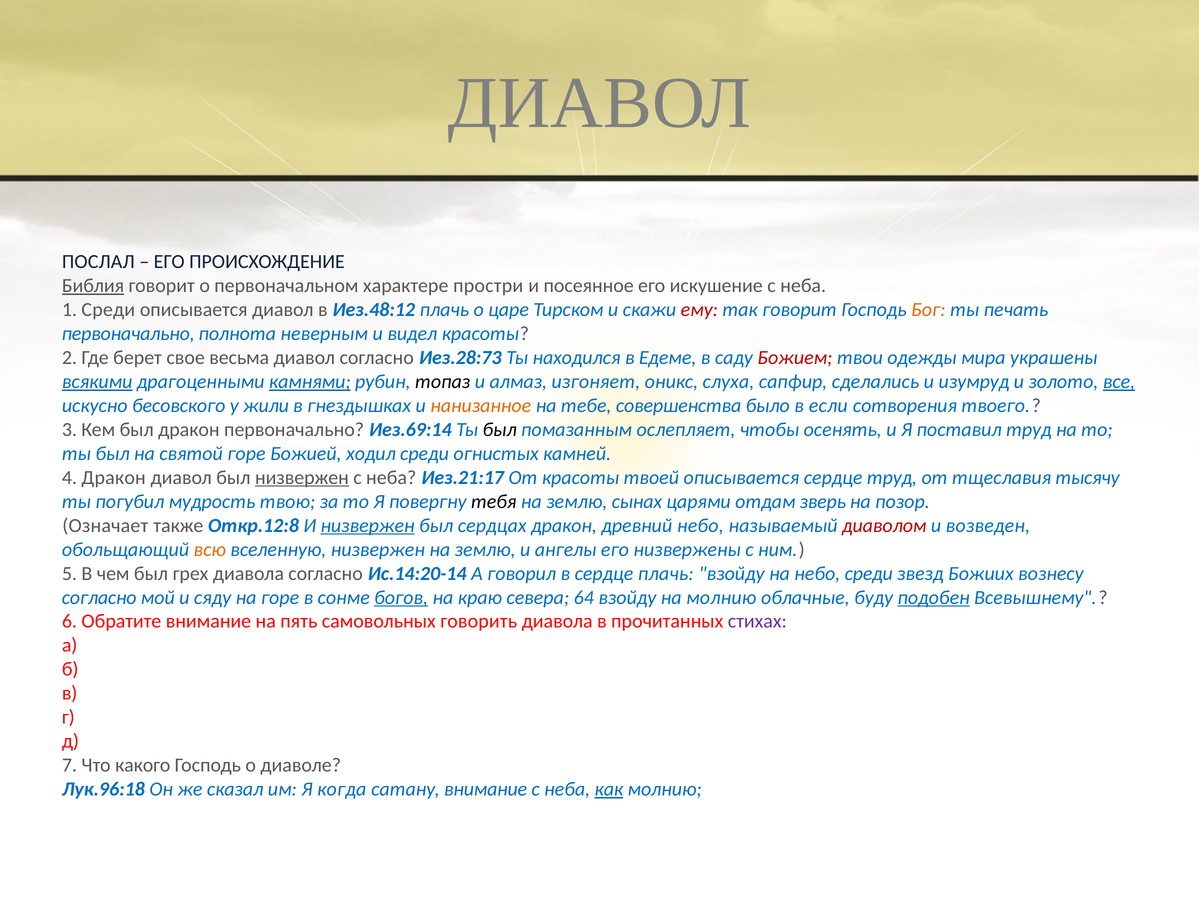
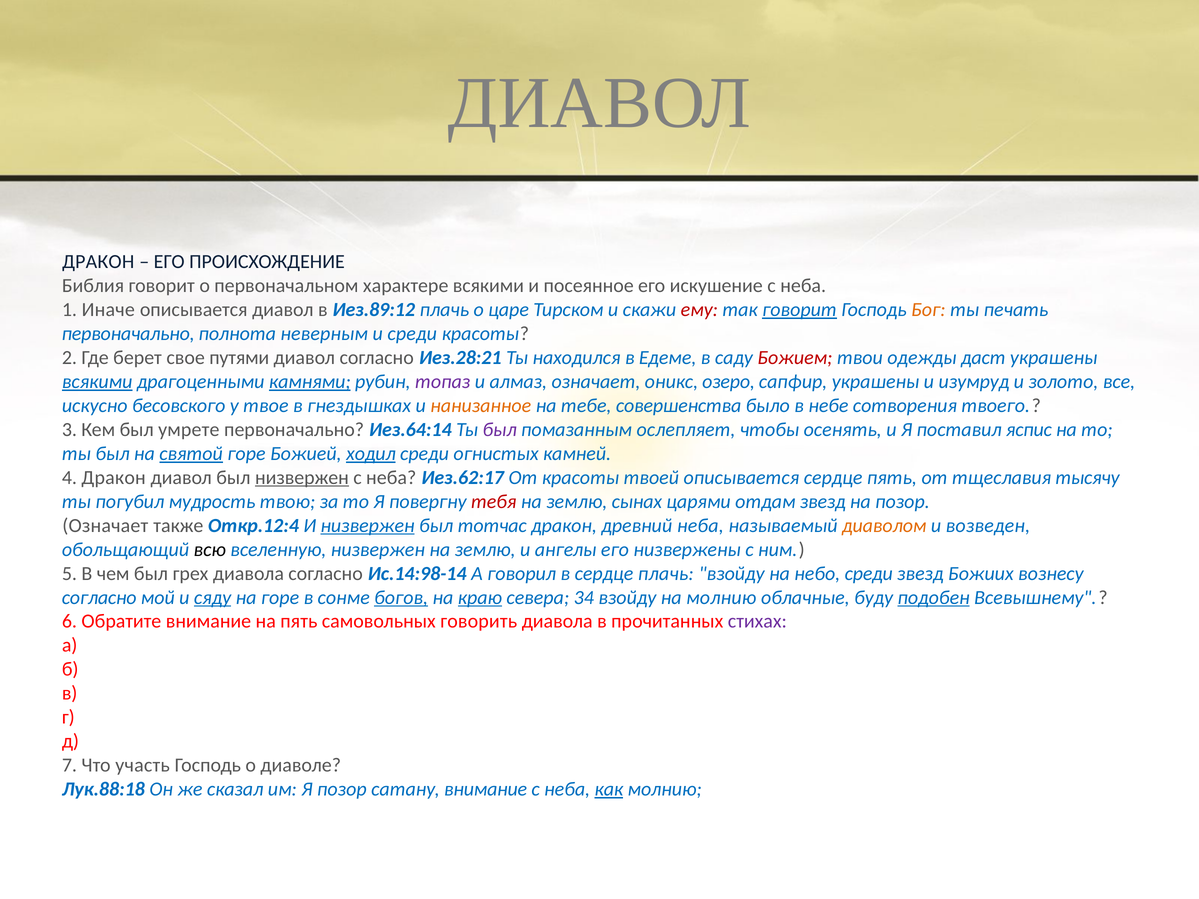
ПОСЛАЛ: ПОСЛАЛ -> ДРАКОН (98, 262)
Библия underline: present -> none (93, 286)
характере простри: простри -> всякими (488, 286)
1 Среди: Среди -> Иначе (108, 310)
Иез.48:12: Иез.48:12 -> Иез.89:12 (374, 310)
говорит underline: none -> present (799, 310)
и видел: видел -> среди (412, 334)
весьма: весьма -> путями (239, 358)
Иез.28:73: Иез.28:73 -> Иез.28:21 (460, 358)
мира: мира -> даст (983, 358)
топаз colour: black -> purple (443, 382)
алмаз изгоняет: изгоняет -> означает (596, 382)
слуха: слуха -> озеро (729, 382)
сапфир сделались: сделались -> украшены (876, 382)
все underline: present -> none (1119, 382)
жили: жили -> твое (266, 406)
если: если -> небе (828, 406)
был дракон: дракон -> умрете (189, 430)
Иез.69:14: Иез.69:14 -> Иез.64:14 (410, 430)
был colour: black -> purple (500, 430)
поставил труд: труд -> яспис (1029, 430)
святой underline: none -> present (191, 454)
ходил underline: none -> present (371, 454)
Иез.21:17: Иез.21:17 -> Иез.62:17 (463, 478)
сердце труд: труд -> пять (892, 478)
тебя colour: black -> red (494, 502)
отдам зверь: зверь -> звезд (823, 502)
Откр.12:8: Откр.12:8 -> Откр.12:4 (253, 526)
сердцах: сердцах -> тотчас (492, 526)
древний небо: небо -> неба (700, 526)
диаволом colour: red -> orange (884, 526)
всю colour: orange -> black (210, 550)
Ис.14:20-14: Ис.14:20-14 -> Ис.14:98-14 (417, 574)
сяду underline: none -> present (213, 598)
краю underline: none -> present (480, 598)
64: 64 -> 34 (584, 598)
какого: какого -> участь (143, 765)
Лук.96:18: Лук.96:18 -> Лук.88:18 (103, 789)
Я когда: когда -> позор (342, 789)
